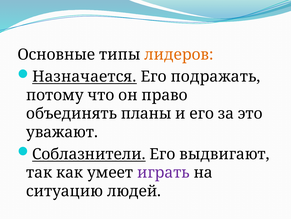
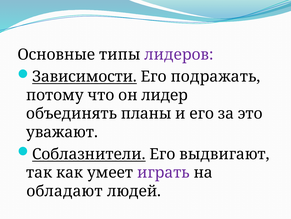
лидеров colour: orange -> purple (179, 54)
Назначается: Назначается -> Зависимости (84, 76)
право: право -> лидер (165, 95)
ситуацию: ситуацию -> обладают (64, 191)
